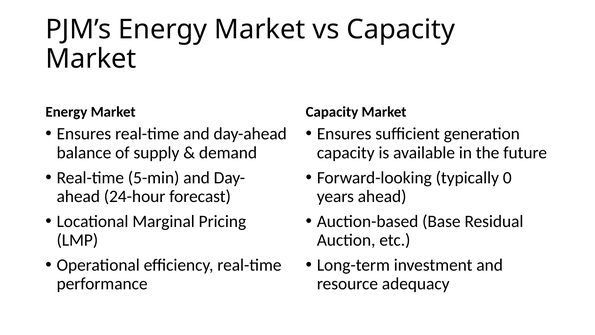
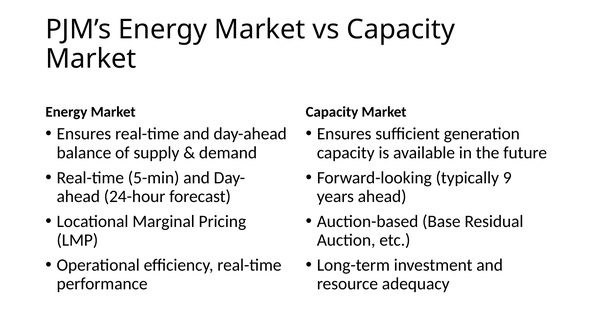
0: 0 -> 9 (507, 177)
